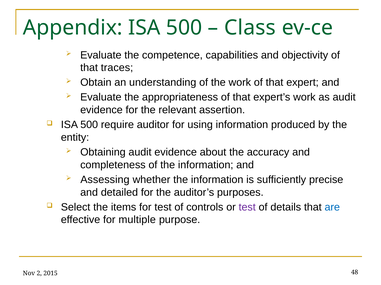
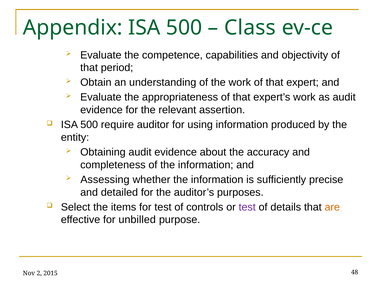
traces: traces -> period (117, 68)
are colour: blue -> orange (332, 208)
multiple: multiple -> unbilled (137, 220)
